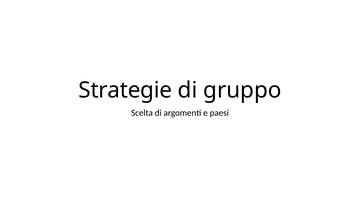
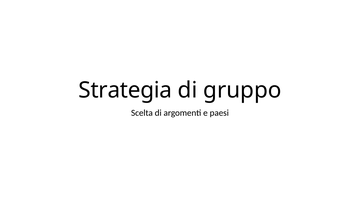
Strategie: Strategie -> Strategia (125, 90)
